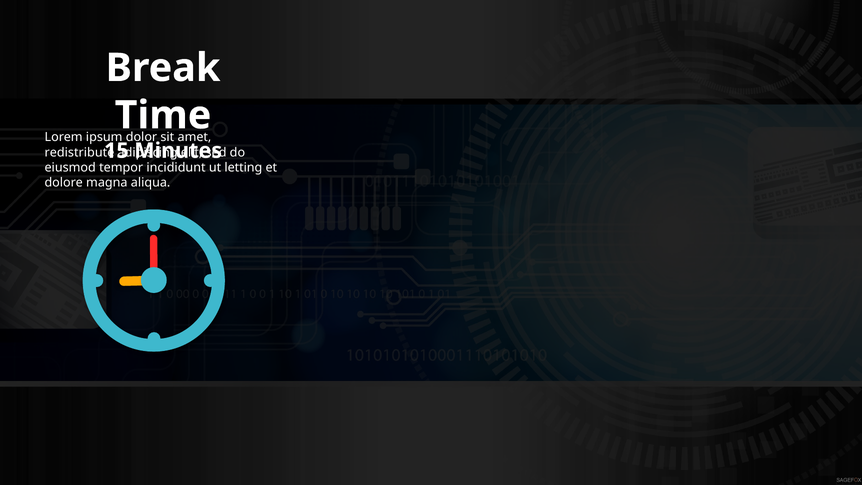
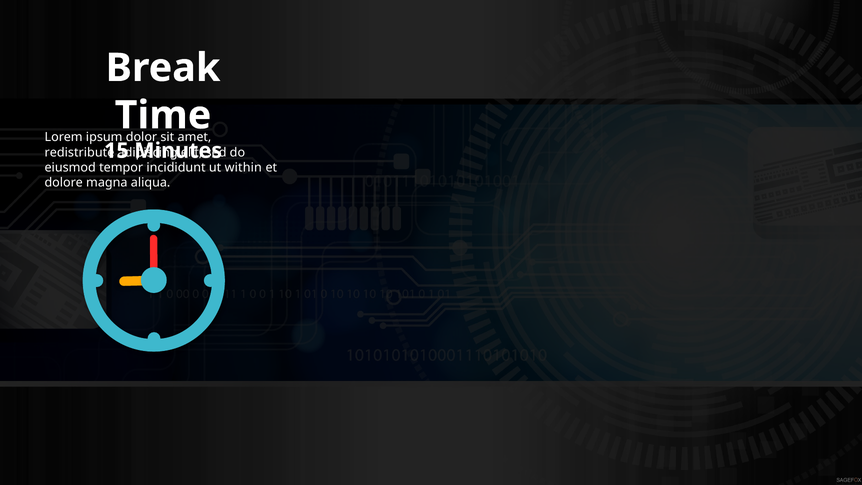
letting: letting -> within (243, 167)
